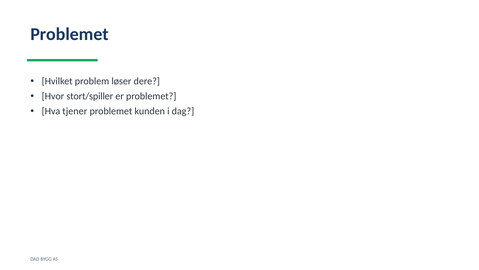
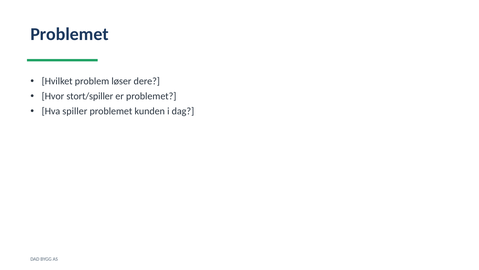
tjener: tjener -> spiller (75, 111)
